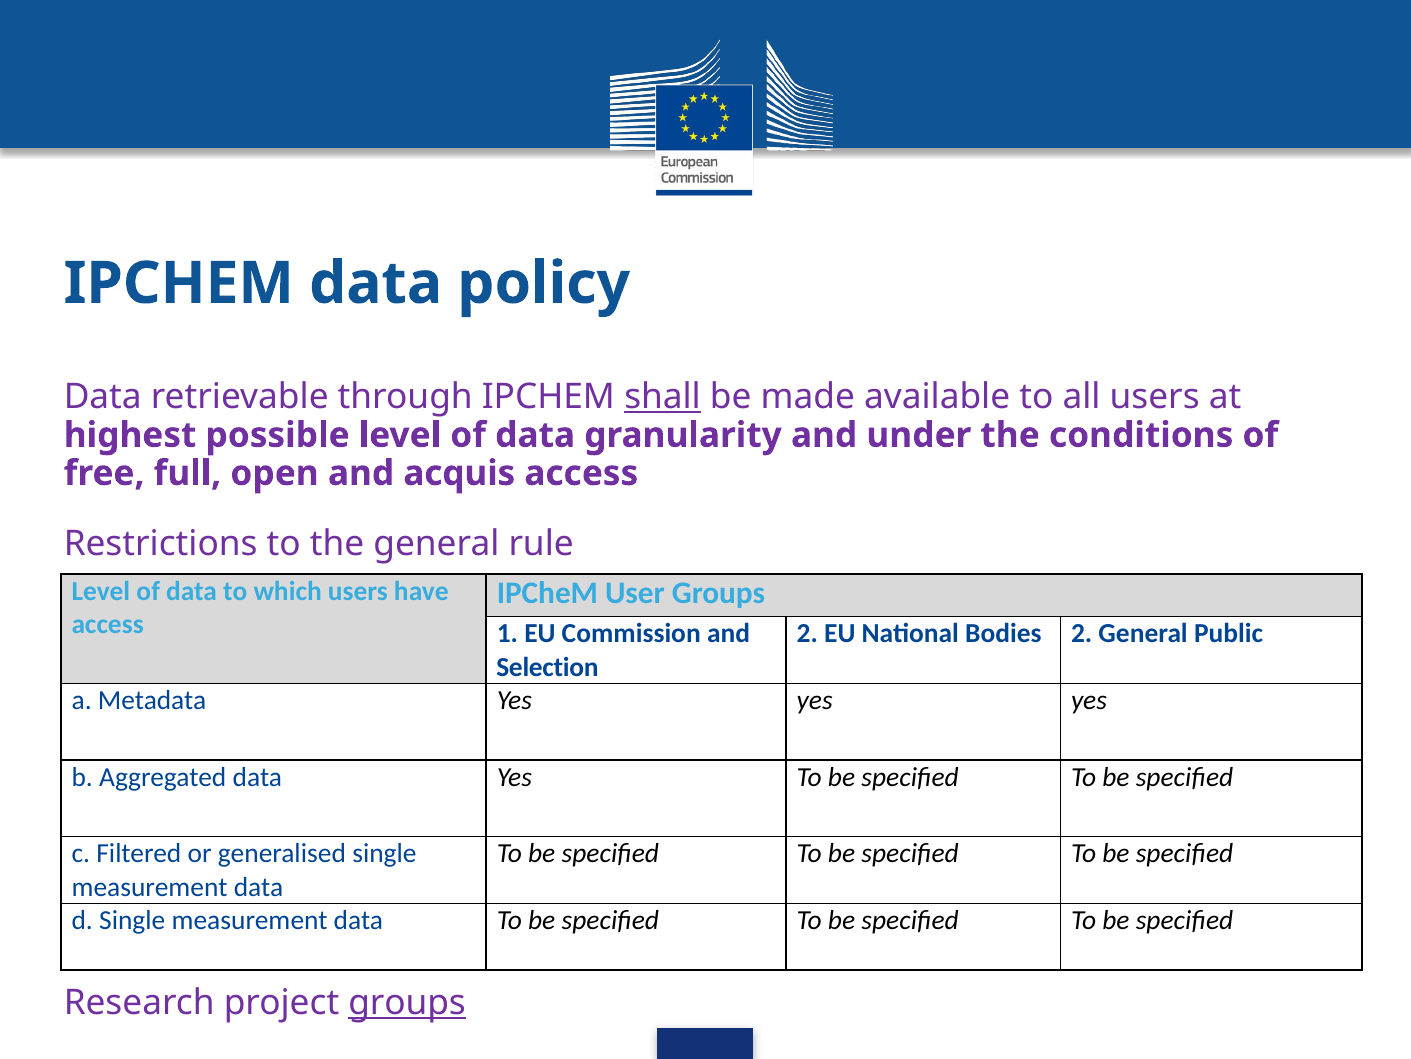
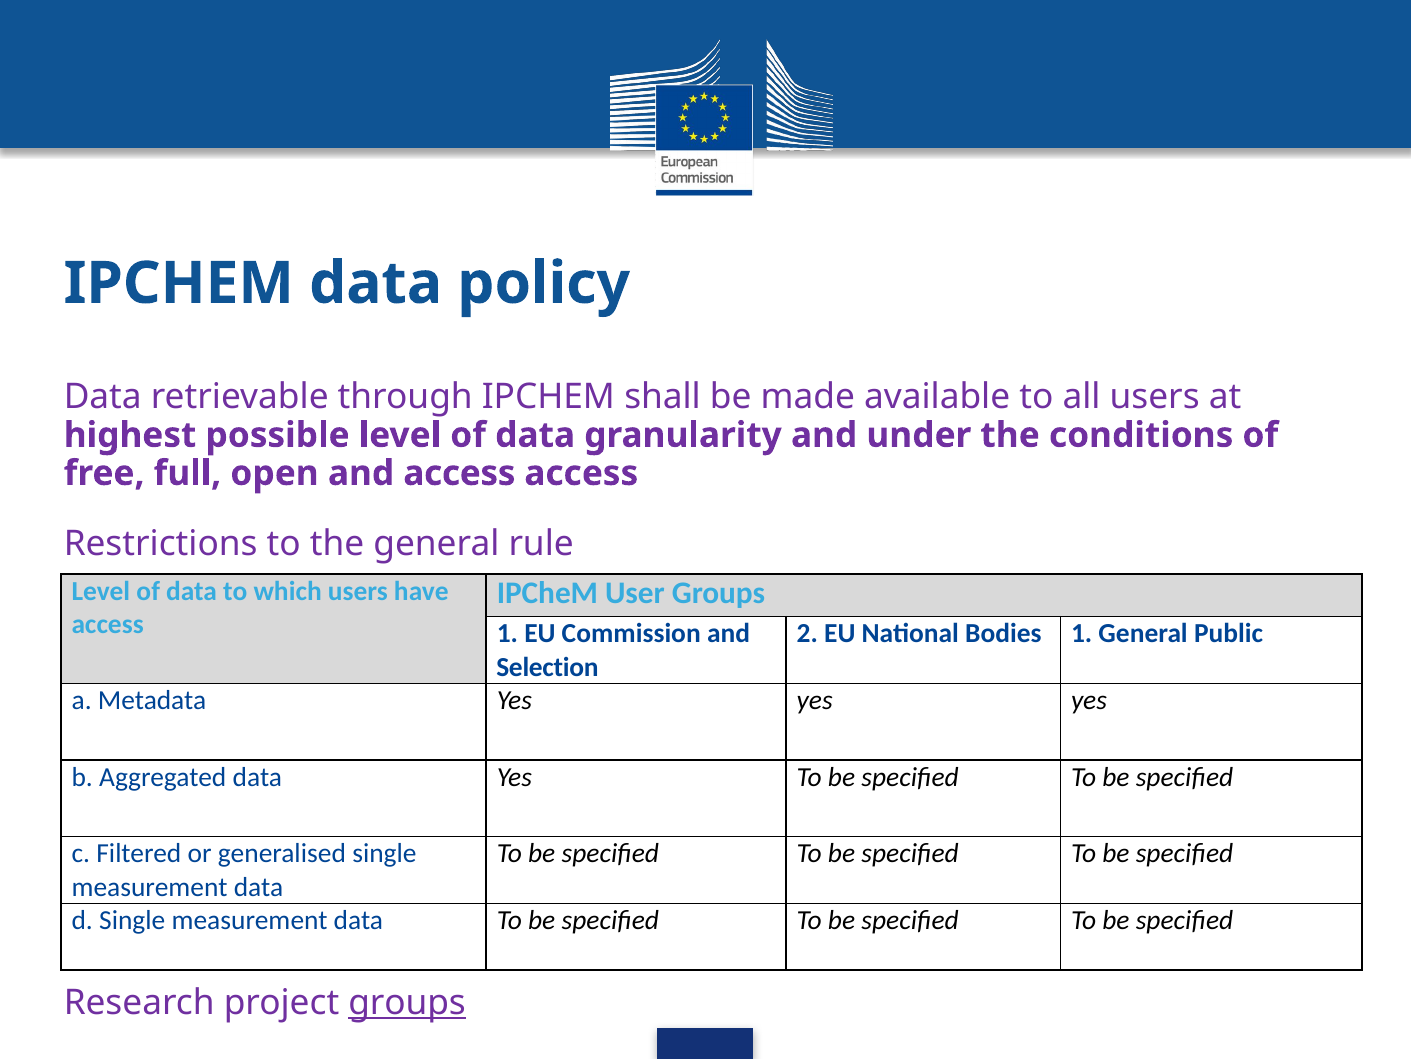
shall underline: present -> none (663, 397)
and acquis: acquis -> access (459, 473)
Bodies 2: 2 -> 1 (1082, 633)
